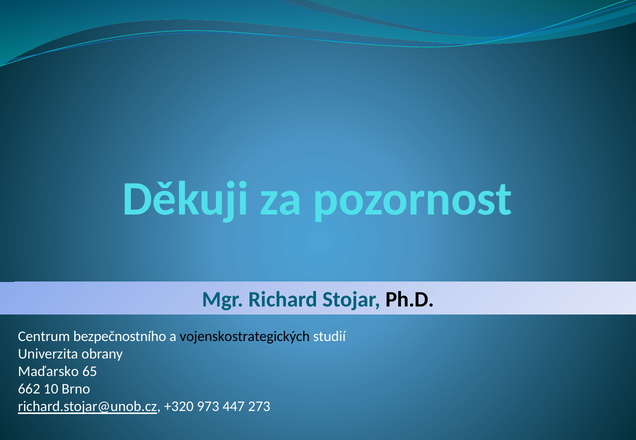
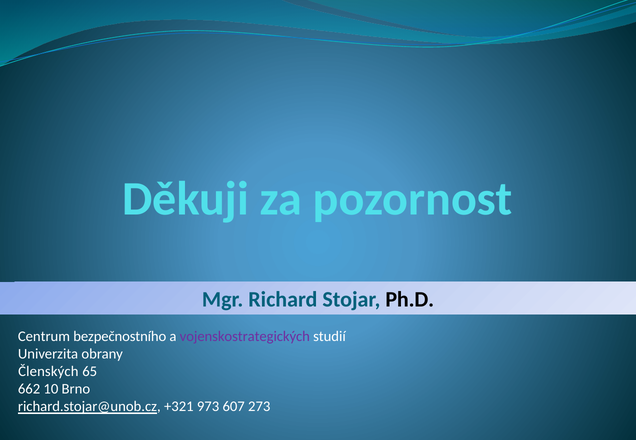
vojenskostrategických colour: black -> purple (245, 336)
Maďarsko: Maďarsko -> Členských (48, 372)
+320: +320 -> +321 (179, 407)
447: 447 -> 607 (234, 407)
